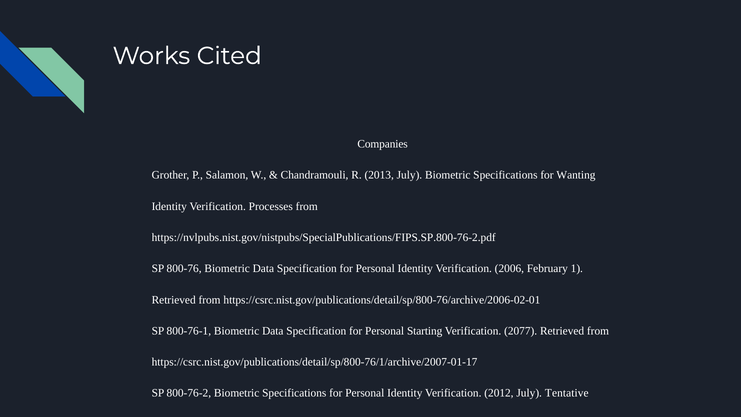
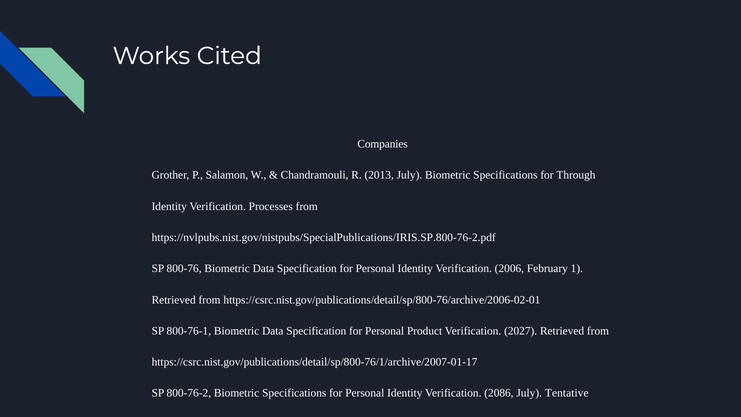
Wanting: Wanting -> Through (576, 175)
https://nvlpubs.nist.gov/nistpubs/SpecialPublications/FIPS.SP.800-76-2.pdf: https://nvlpubs.nist.gov/nistpubs/SpecialPublications/FIPS.SP.800-76-2.pdf -> https://nvlpubs.nist.gov/nistpubs/SpecialPublications/IRIS.SP.800-76-2.pdf (324, 237)
Starting: Starting -> Product (425, 331)
2077: 2077 -> 2027 (521, 331)
2012: 2012 -> 2086 (499, 393)
